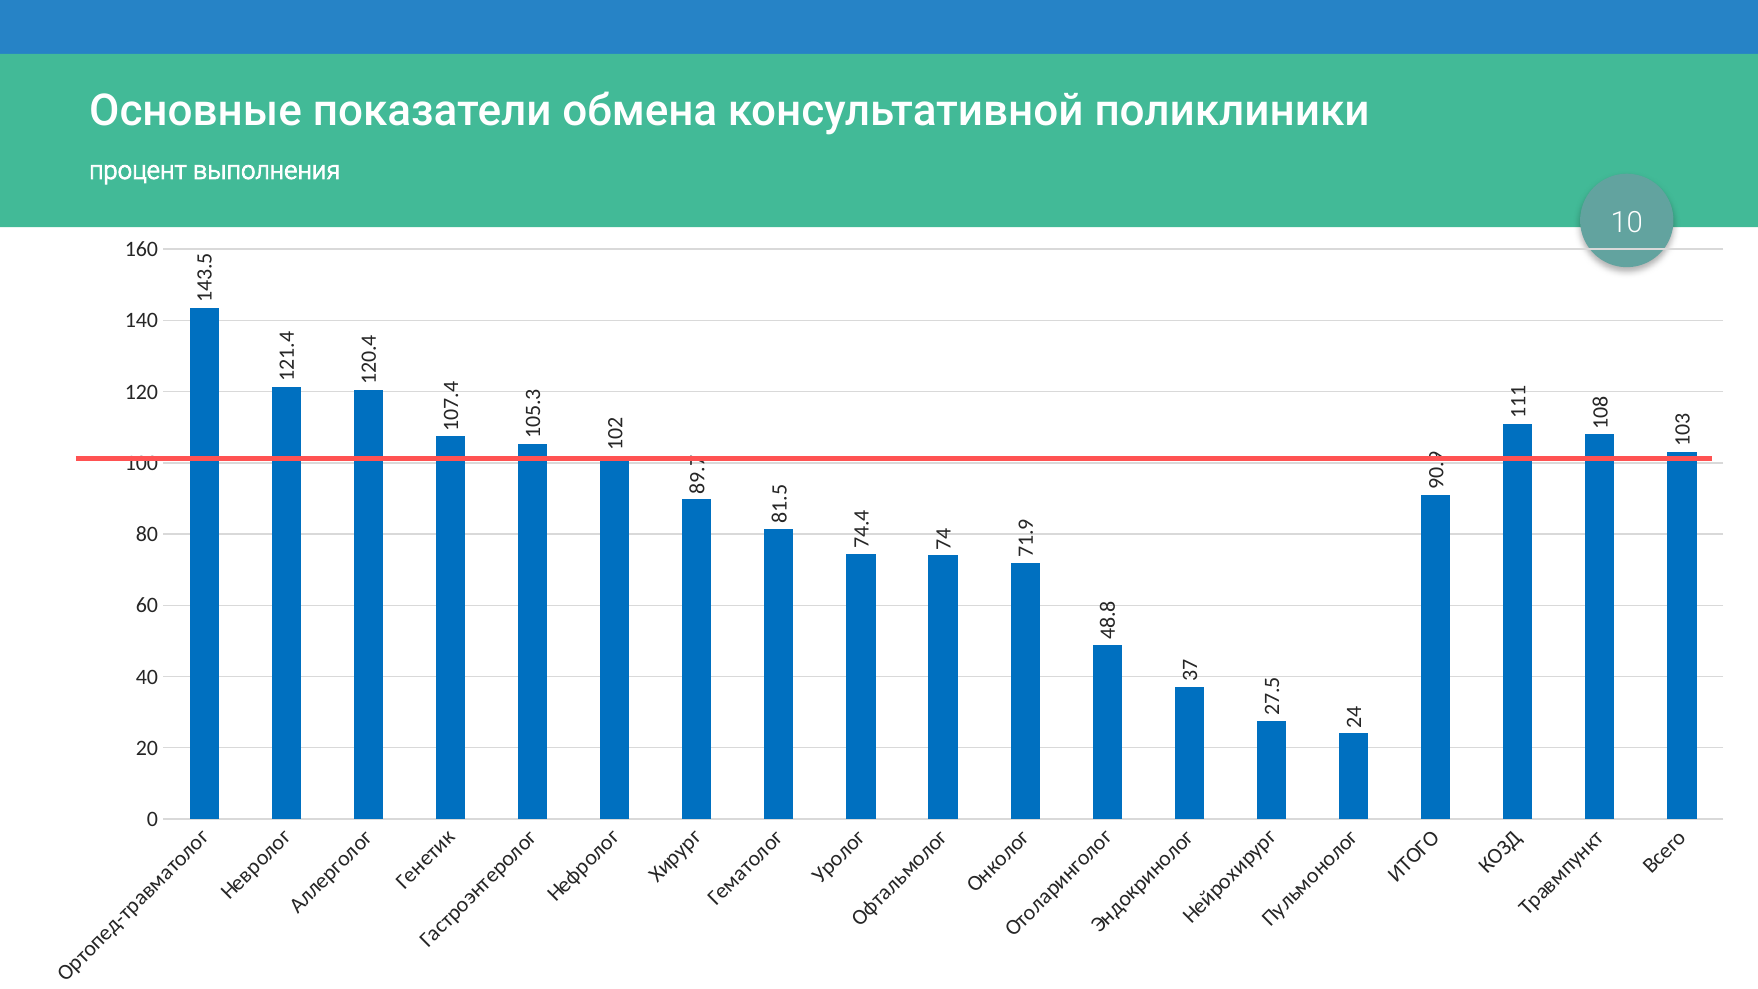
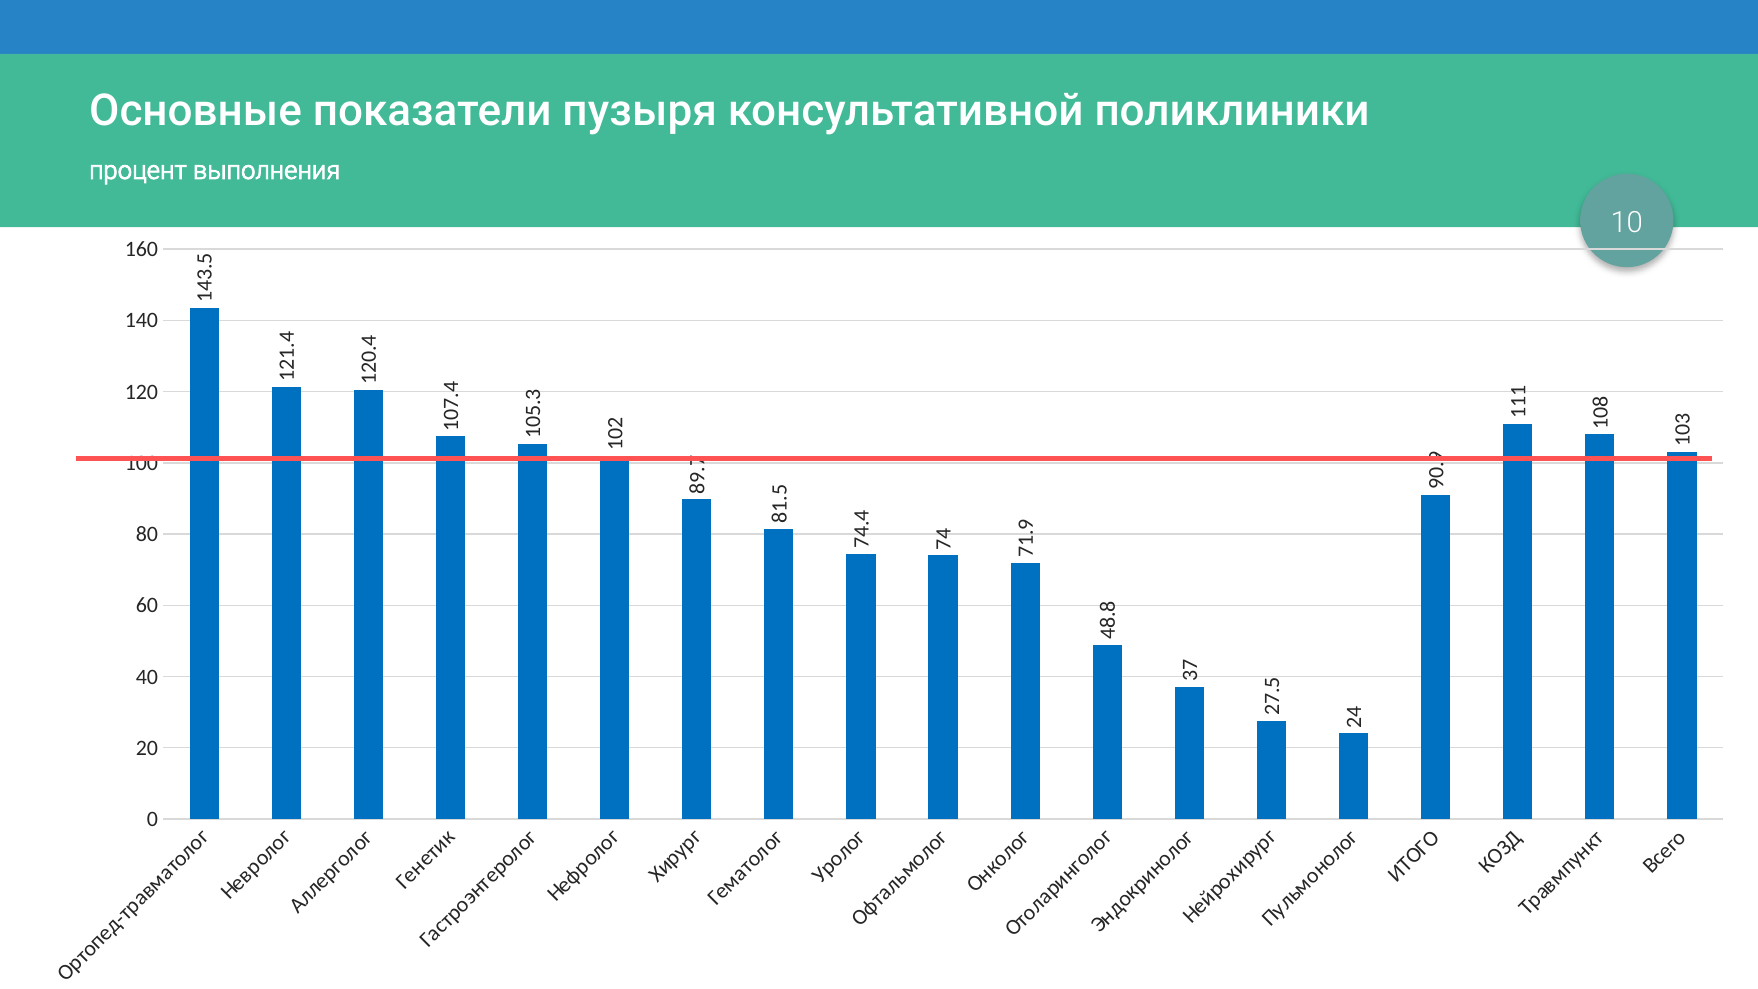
обмена: обмена -> пузыря (640, 111)
